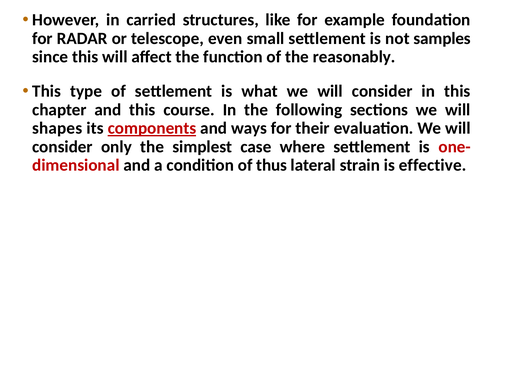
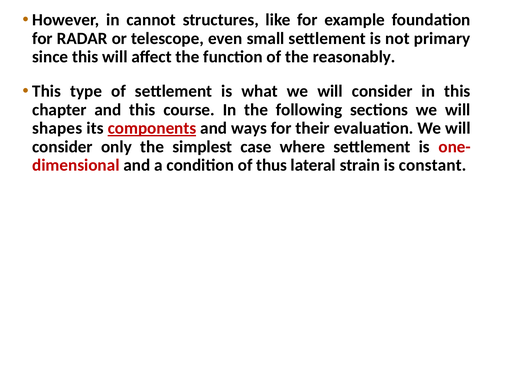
carried: carried -> cannot (151, 20)
samples: samples -> primary (442, 38)
effective: effective -> constant (433, 165)
